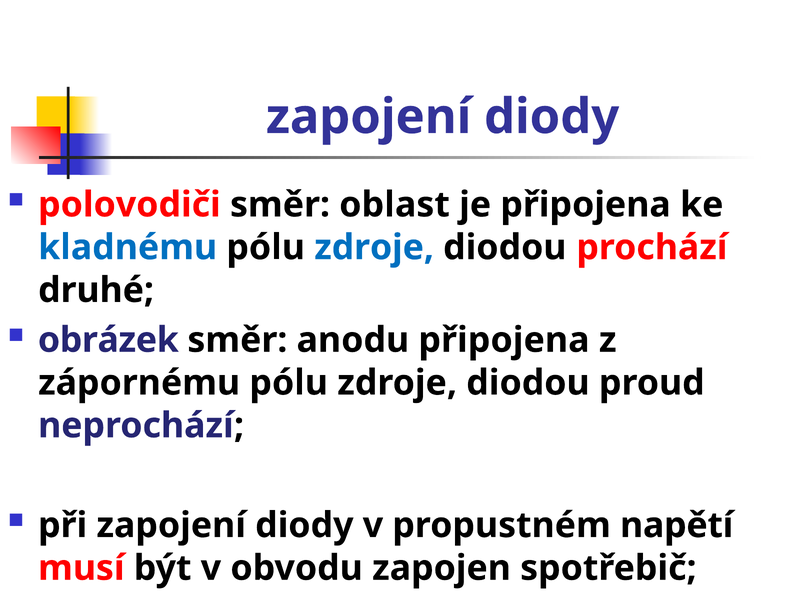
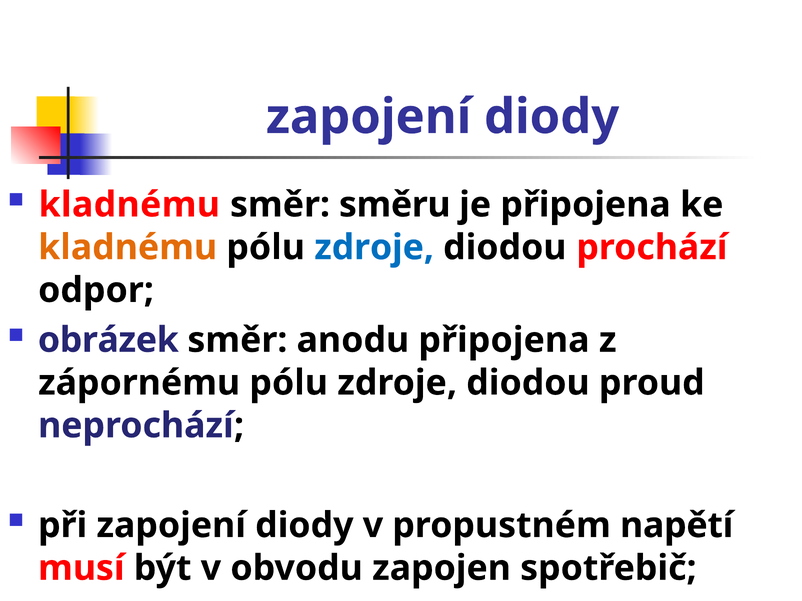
polovodiči: polovodiči -> kladnému (129, 205)
oblast: oblast -> směru (395, 205)
kladnému colour: blue -> orange (128, 248)
druhé: druhé -> odpor (96, 290)
